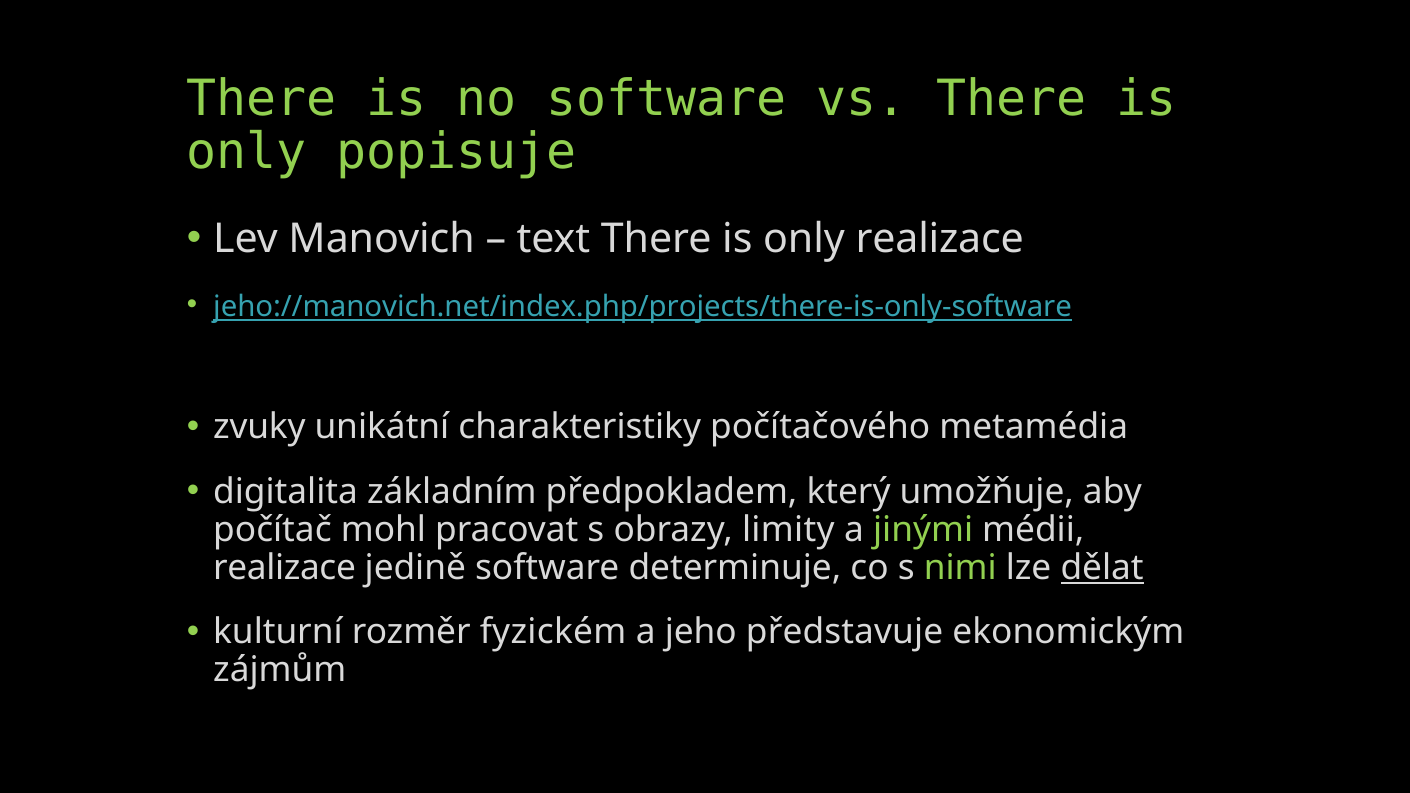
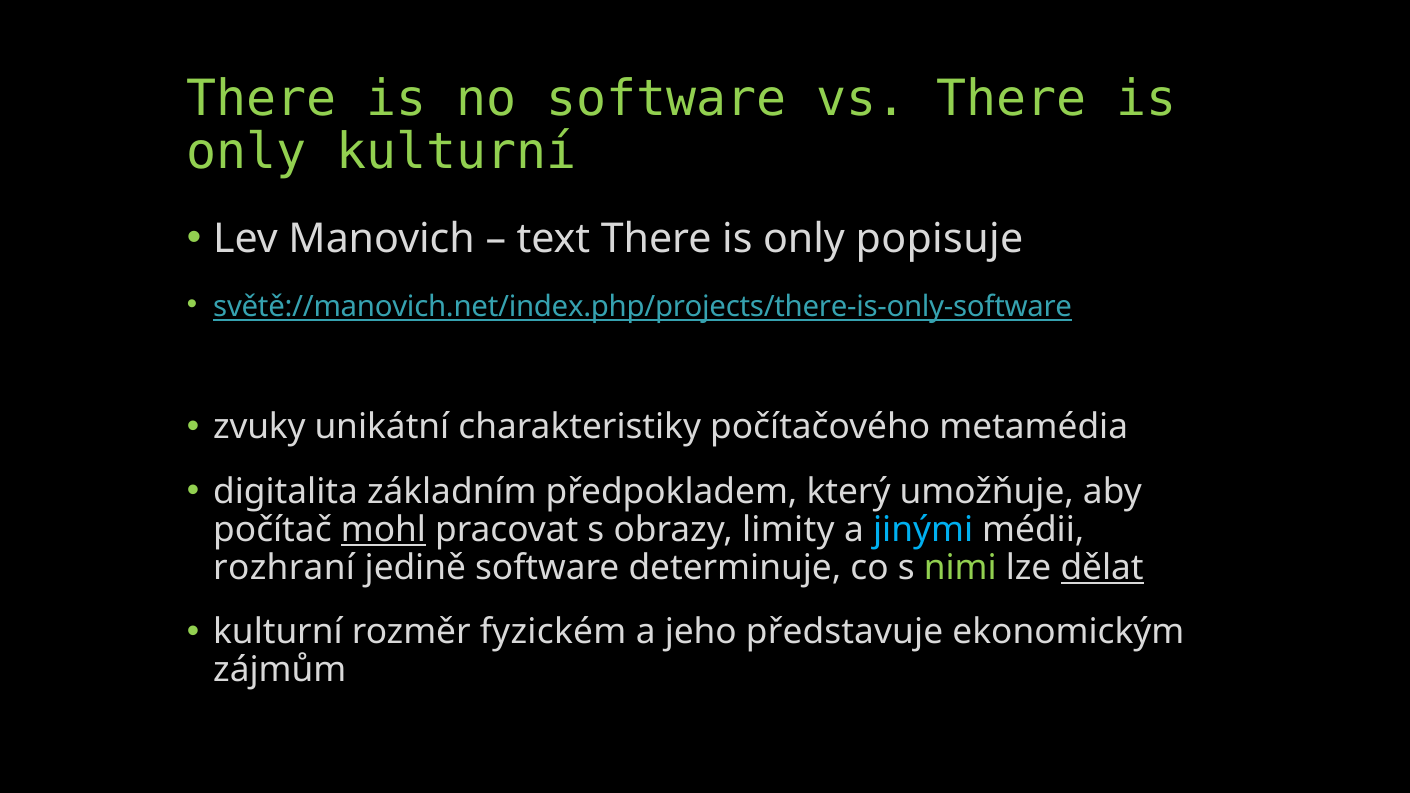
only popisuje: popisuje -> kulturní (457, 152)
only realizace: realizace -> popisuje (939, 239)
jeho://manovich.net/index.php/projects/there-is-only-software: jeho://manovich.net/index.php/projects/there-is-only-software -> světě://manovich.net/index.php/projects/there-is-only-software (643, 307)
mohl underline: none -> present (383, 530)
jinými colour: light green -> light blue (923, 530)
realizace: realizace -> rozhraní (284, 568)
